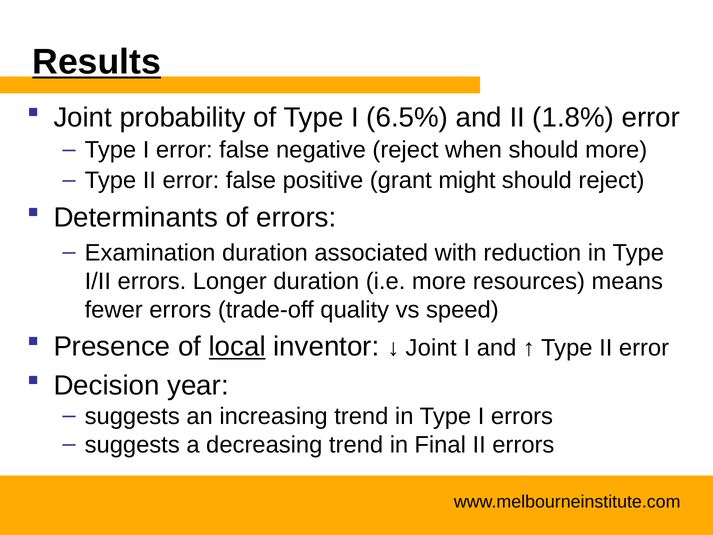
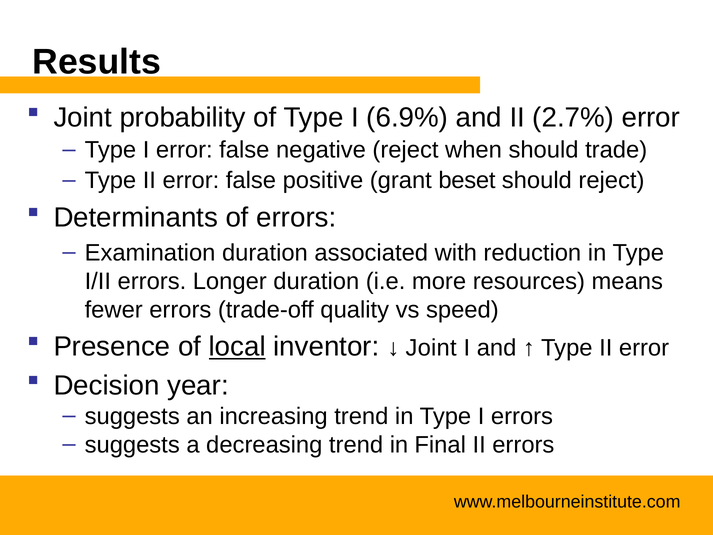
Results underline: present -> none (97, 62)
6.5%: 6.5% -> 6.9% (407, 117)
1.8%: 1.8% -> 2.7% (573, 117)
should more: more -> trade (616, 150)
might: might -> beset (467, 180)
